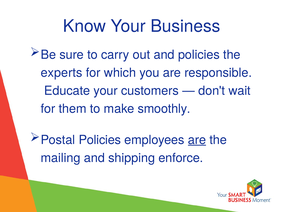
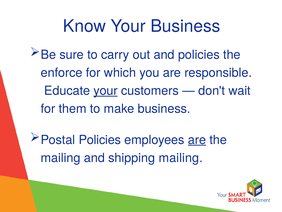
experts: experts -> enforce (62, 73)
your underline: none -> present (106, 91)
make smoothly: smoothly -> business (164, 109)
shipping enforce: enforce -> mailing (181, 158)
